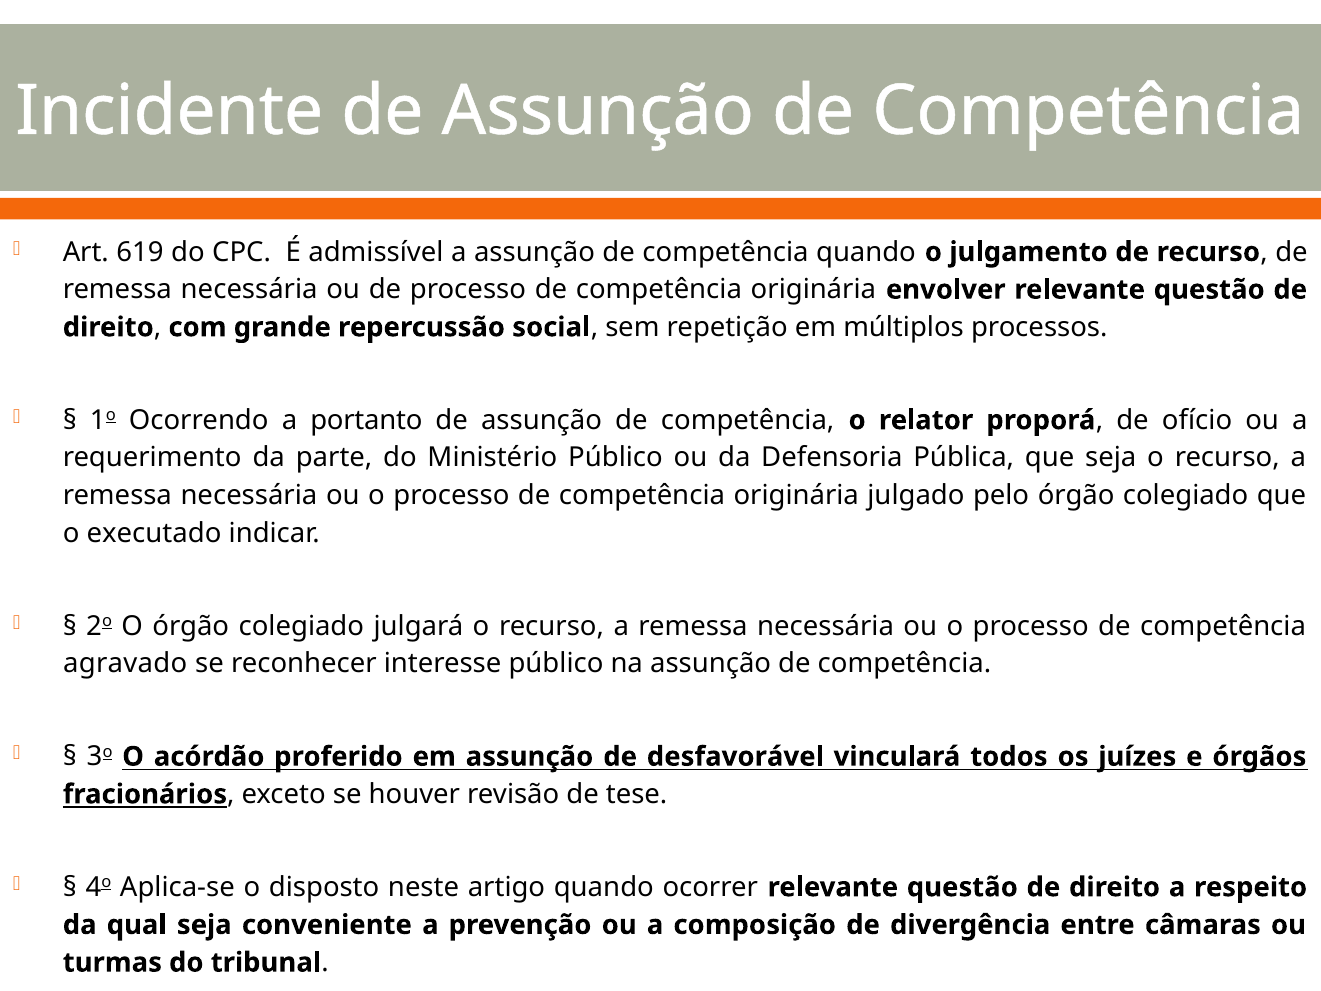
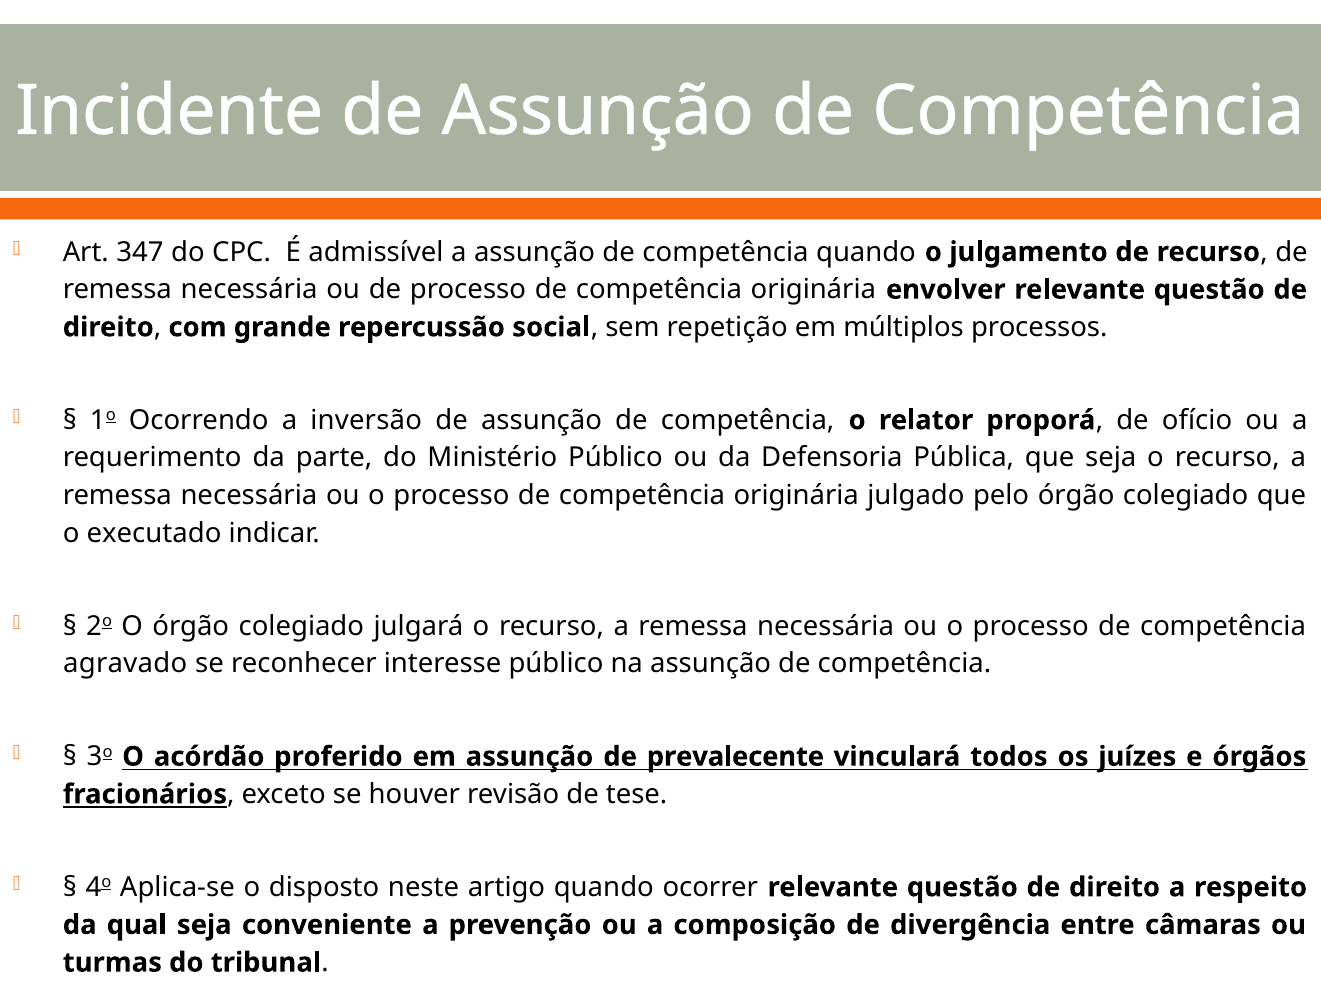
619: 619 -> 347 (140, 252)
portanto: portanto -> inversão (366, 420)
desfavorável: desfavorável -> prevalecente (735, 756)
